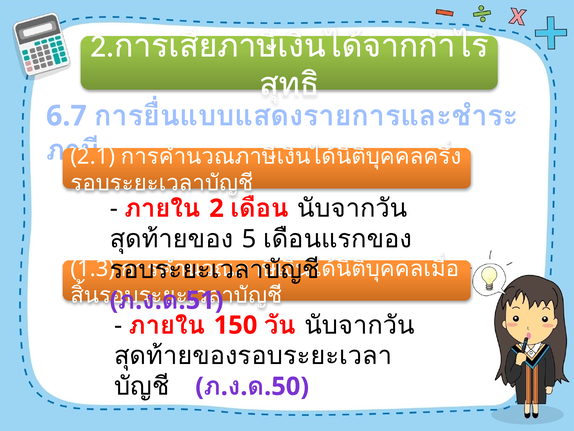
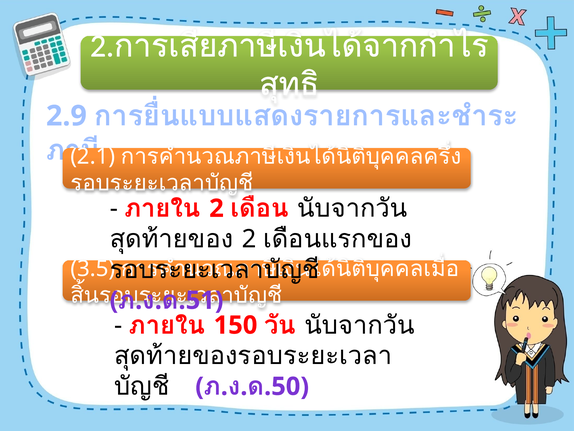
6.7: 6.7 -> 2.9 (66, 116)
5: 5 -> 2 (249, 239)
1.3: 1.3 -> 3.5 (93, 268)
